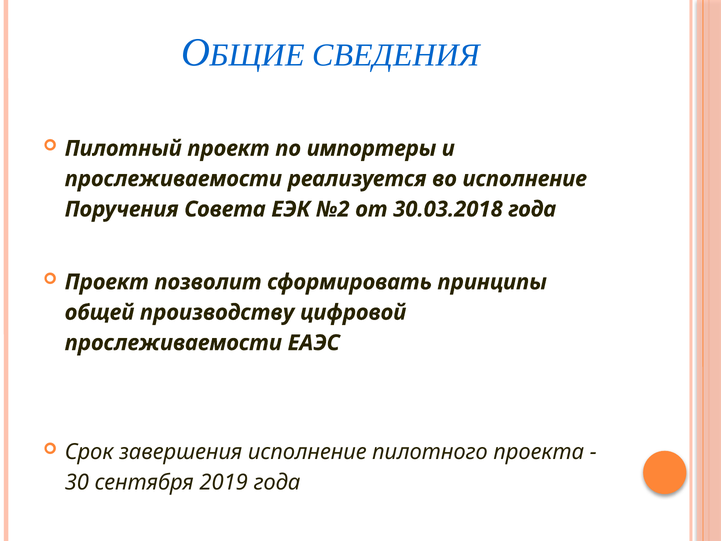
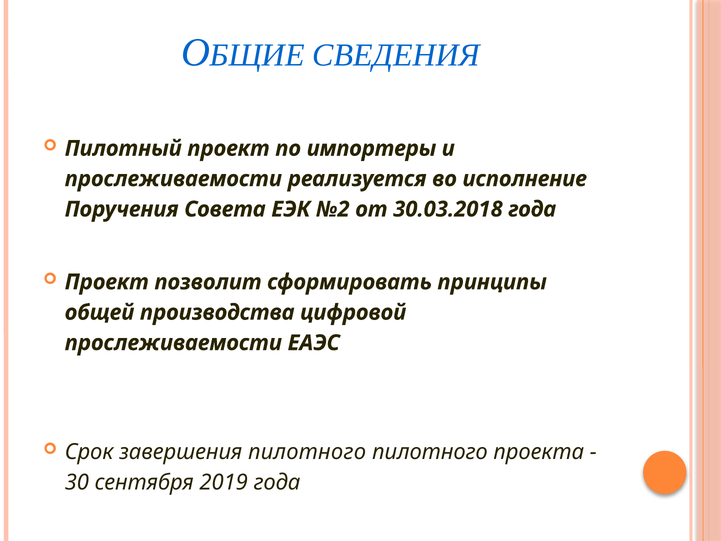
производству: производству -> производства (217, 312)
завершения исполнение: исполнение -> пилотного (307, 452)
